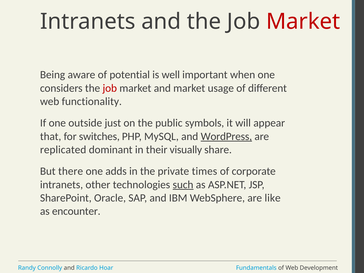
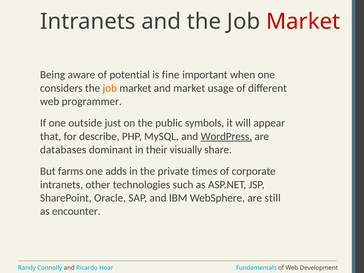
well: well -> fine (171, 75)
job colour: red -> orange (110, 88)
functionality: functionality -> programmer (92, 101)
switches: switches -> describe (99, 136)
replicated: replicated -> databases (63, 150)
there: there -> farms (71, 171)
such underline: present -> none (183, 185)
like: like -> still (273, 198)
